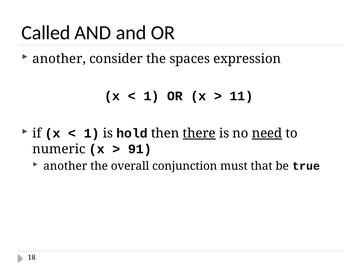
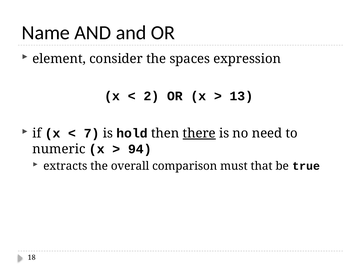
Called: Called -> Name (46, 33)
another: another -> element (59, 59)
1: 1 -> 2 (151, 96)
11: 11 -> 13 (241, 96)
1: 1 -> 7 (92, 133)
need underline: present -> none (267, 133)
91: 91 -> 94 (140, 149)
another: another -> extracts (65, 166)
conjunction: conjunction -> comparison (185, 166)
